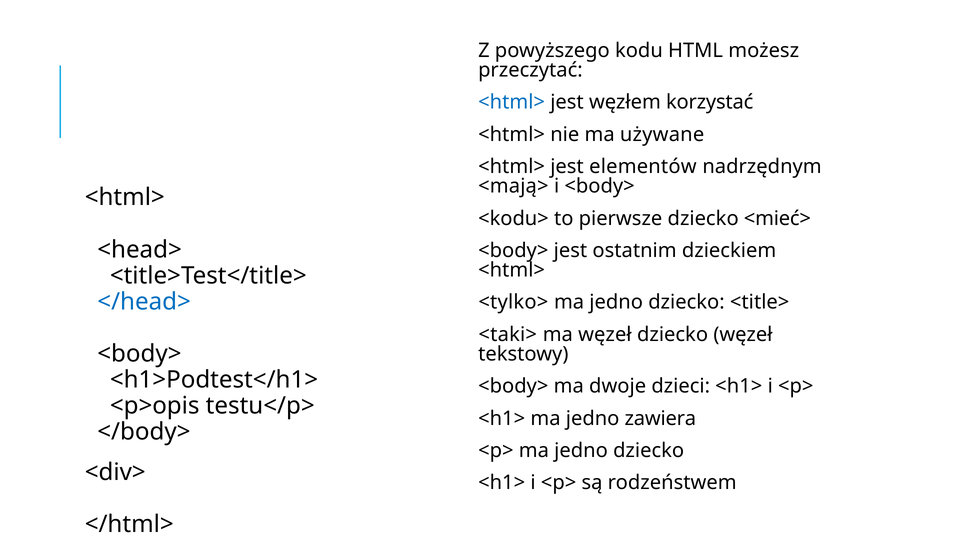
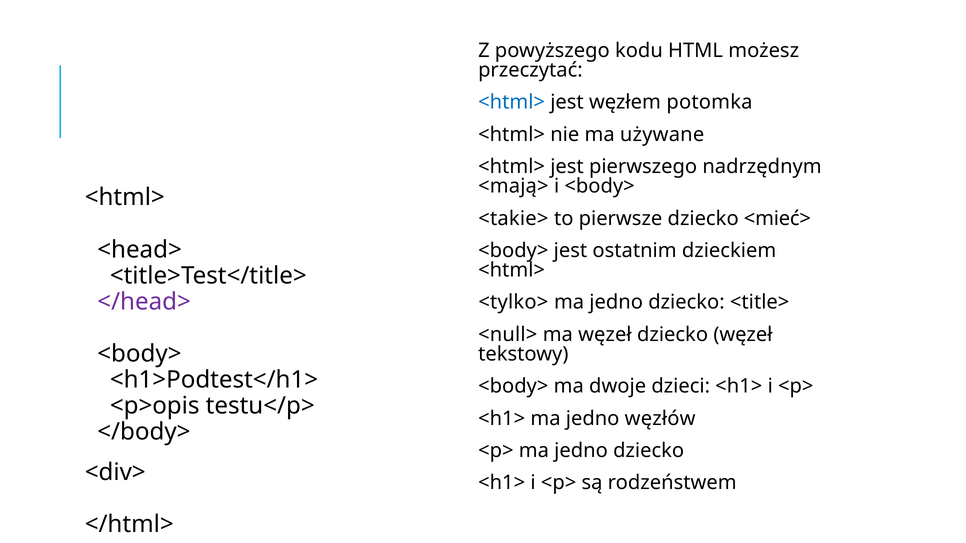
korzystać: korzystać -> potomka (709, 102)
elementów: elementów -> pierwszego (643, 167)
<kodu>: <kodu> -> <takie> (513, 219)
</head> colour: blue -> purple (144, 302)
<taki>: <taki> -> <null> (508, 335)
zawiera: zawiera -> węzłów (660, 419)
